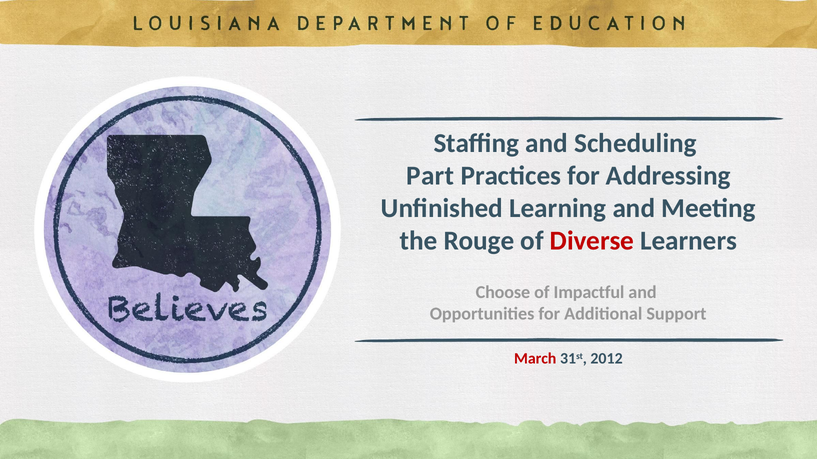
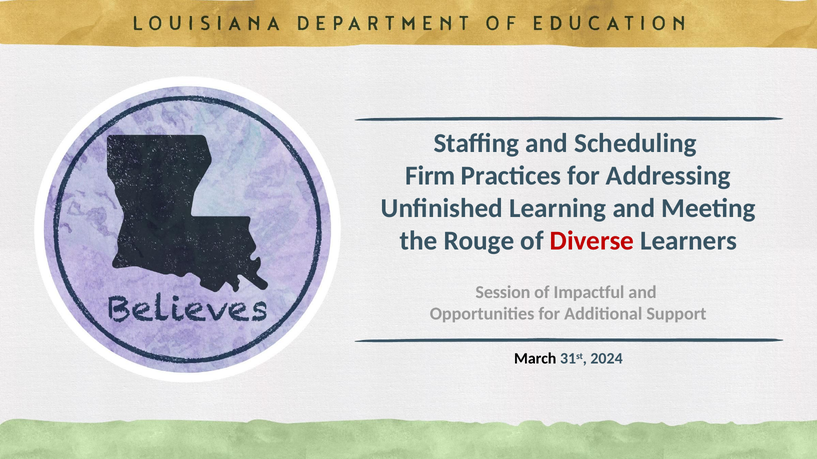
Part: Part -> Firm (430, 176)
Choose: Choose -> Session (503, 292)
March colour: red -> black (535, 359)
2012: 2012 -> 2024 (607, 359)
